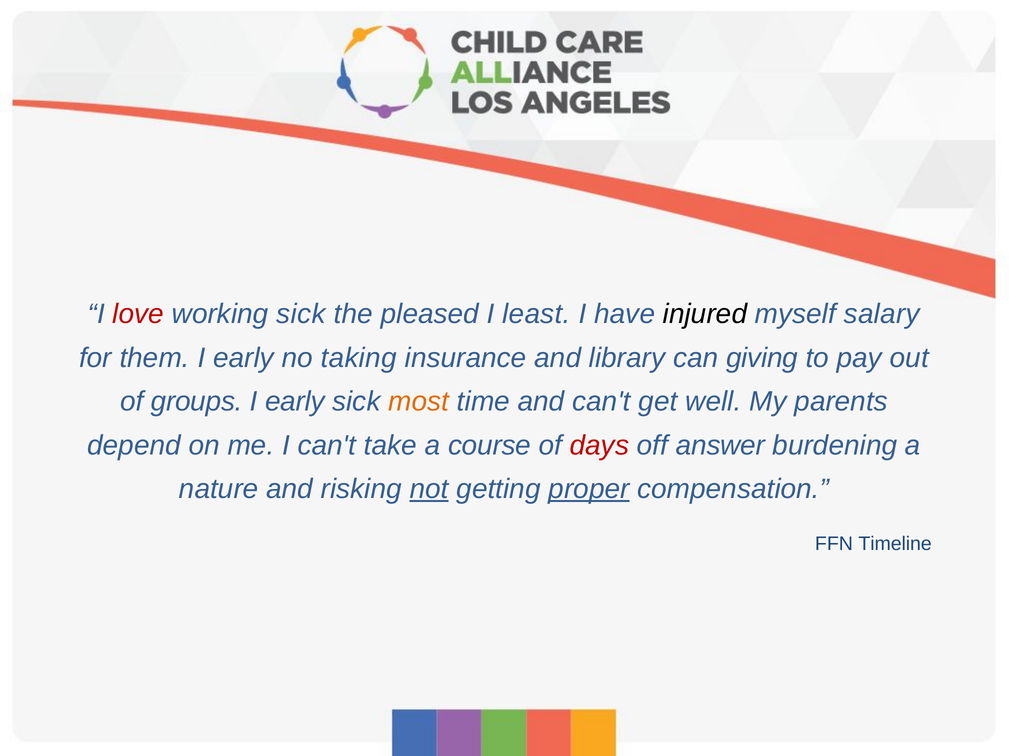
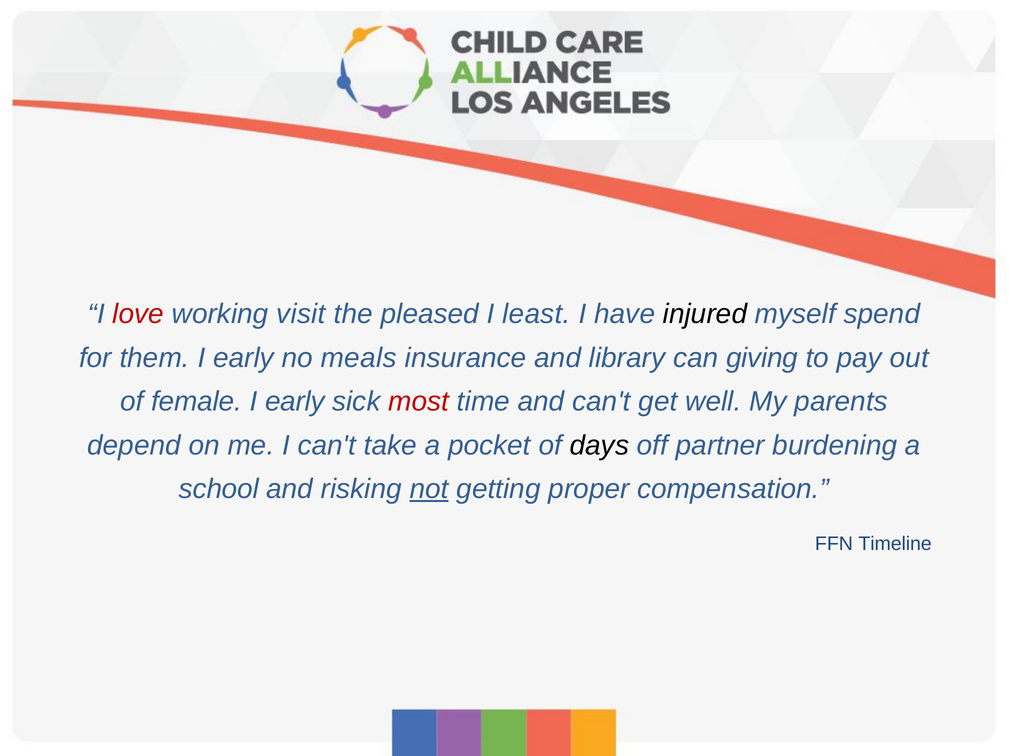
working sick: sick -> visit (301, 314)
salary: salary -> spend (882, 314)
taking: taking -> meals (359, 358)
groups: groups -> female (197, 402)
most colour: orange -> red (419, 402)
course: course -> pocket (489, 446)
days colour: red -> black (599, 446)
answer: answer -> partner (720, 446)
nature: nature -> school (219, 489)
proper underline: present -> none (589, 489)
